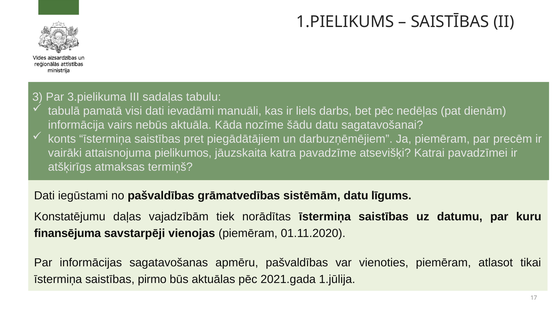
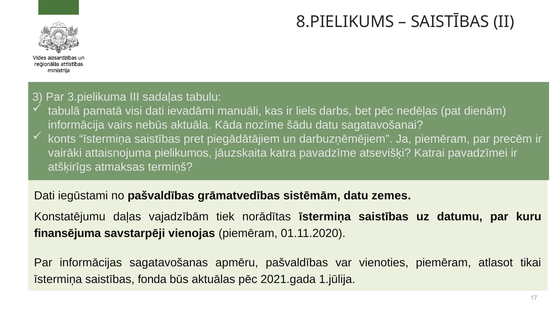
1.PIELIKUMS: 1.PIELIKUMS -> 8.PIELIKUMS (345, 22)
līgums: līgums -> zemes (391, 196)
pirmo: pirmo -> fonda (152, 279)
